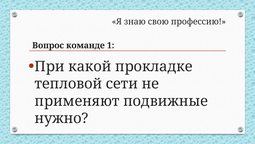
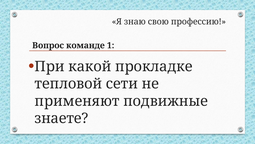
нужно: нужно -> знаете (61, 118)
